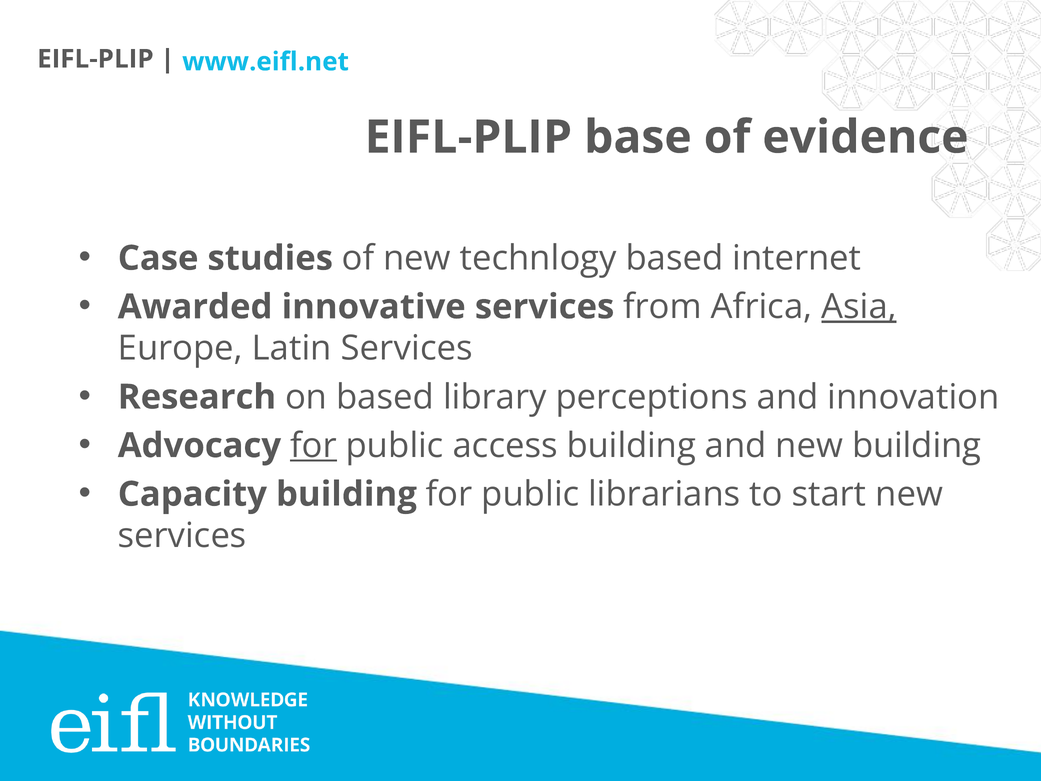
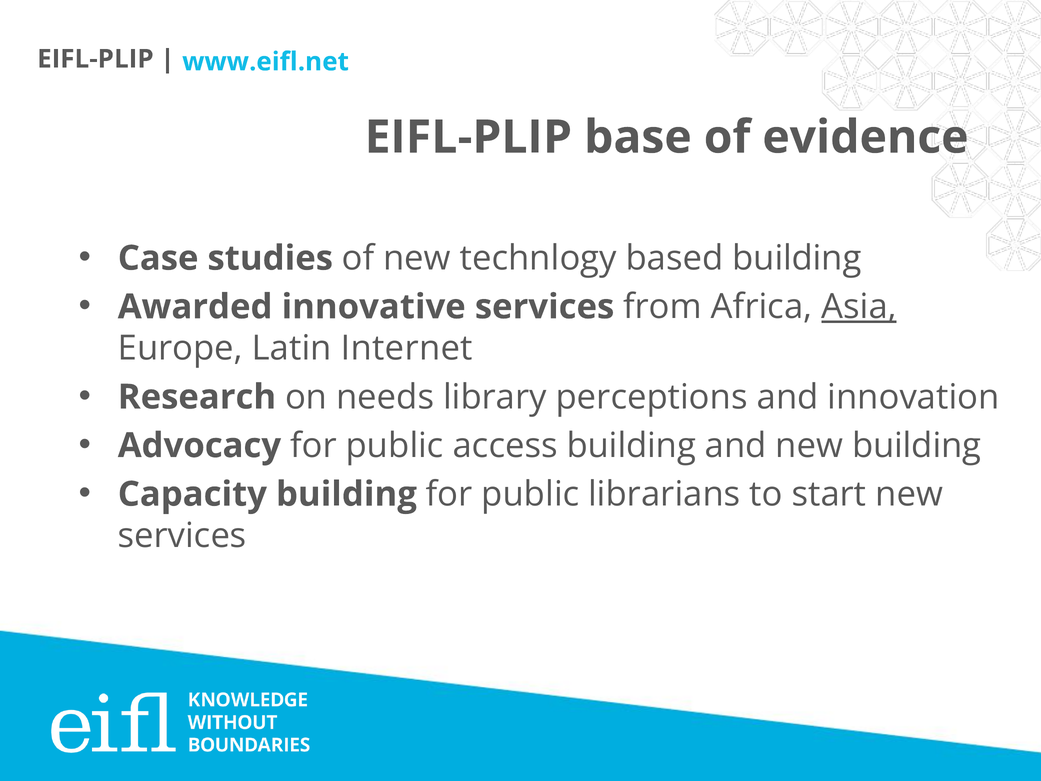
based internet: internet -> building (797, 258)
Latin Services: Services -> Internet (407, 348)
on based: based -> needs (385, 397)
for underline: present -> none (314, 446)
